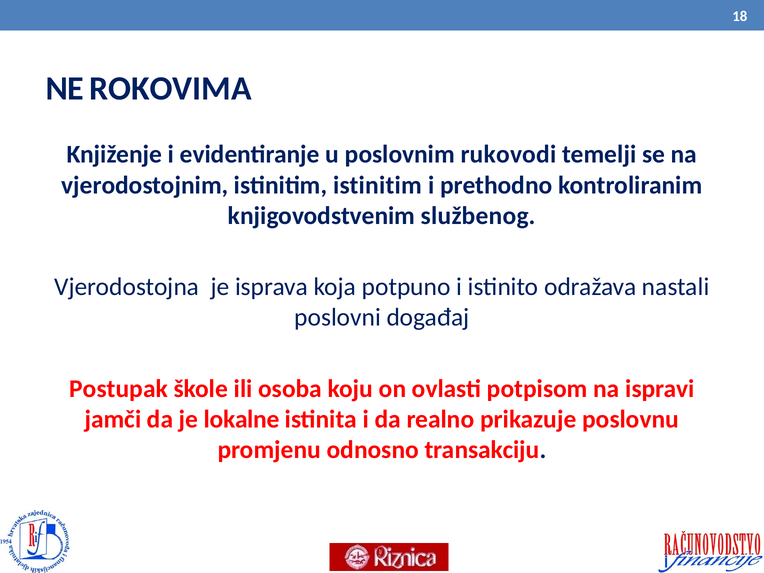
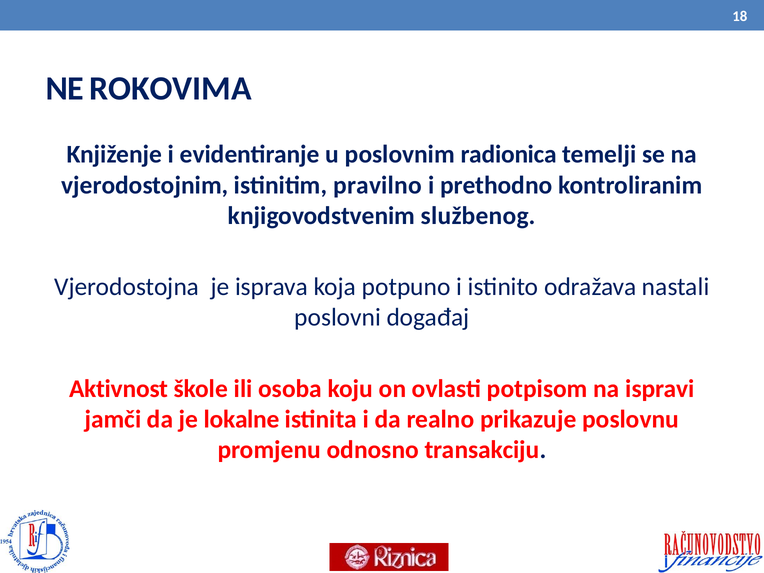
rukovodi: rukovodi -> radionica (509, 155)
istinitim istinitim: istinitim -> pravilno (378, 185)
Postupak: Postupak -> Aktivnost (119, 389)
